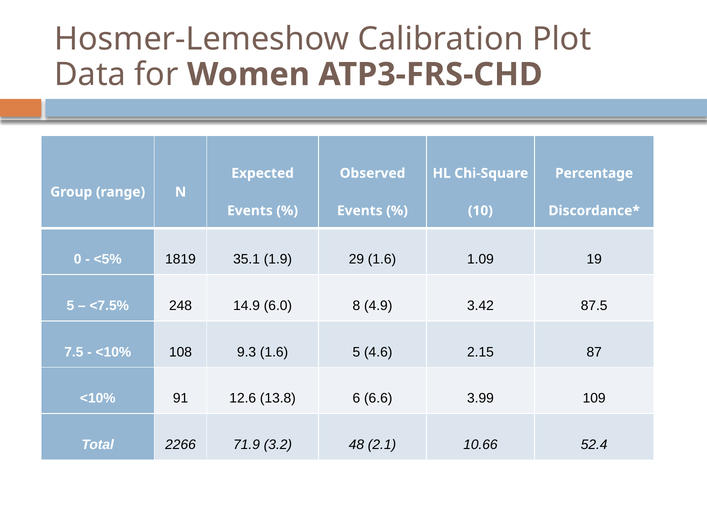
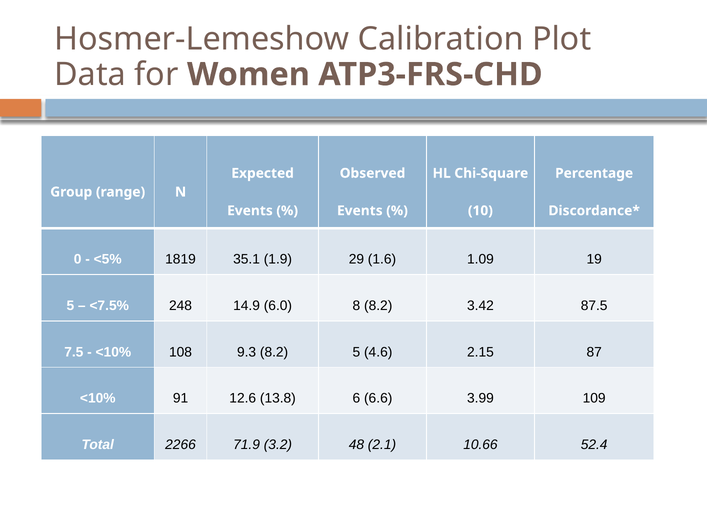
8 4.9: 4.9 -> 8.2 (378, 306)
9.3 1.6: 1.6 -> 8.2 (274, 352)
